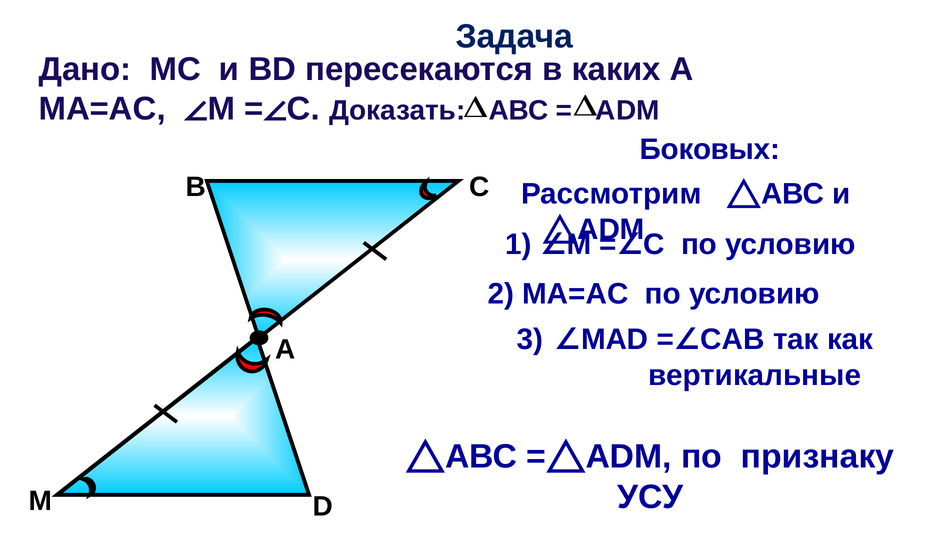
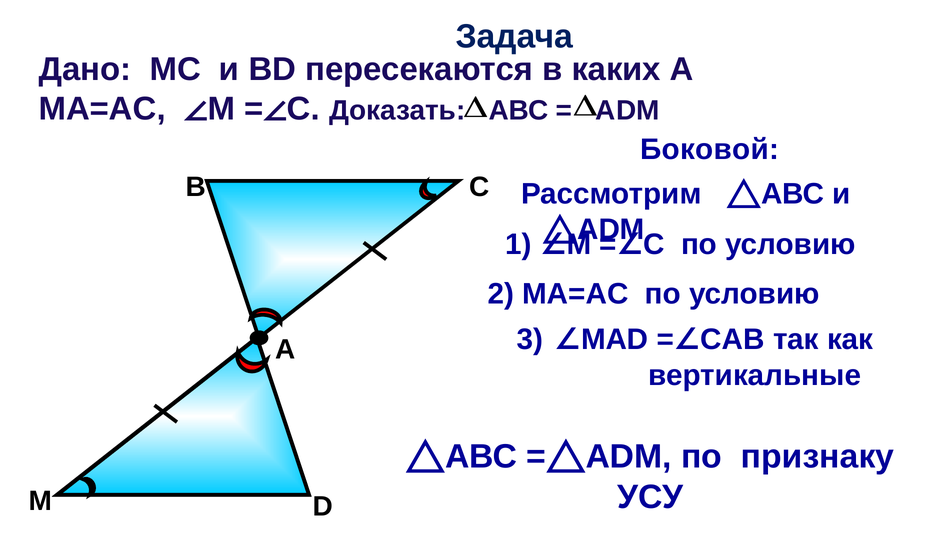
Боковых: Боковых -> Боковой (710, 149)
